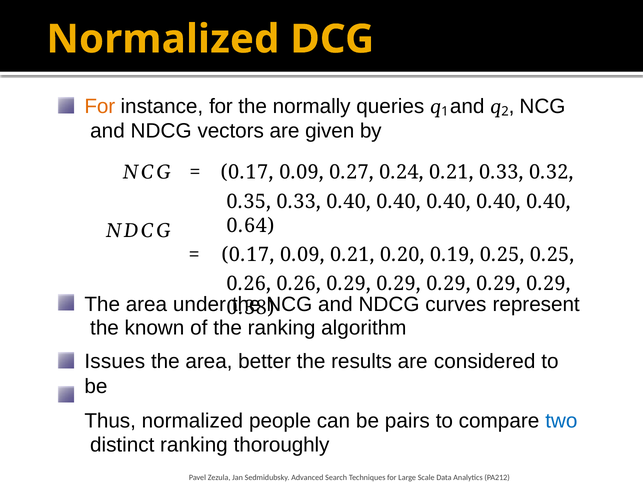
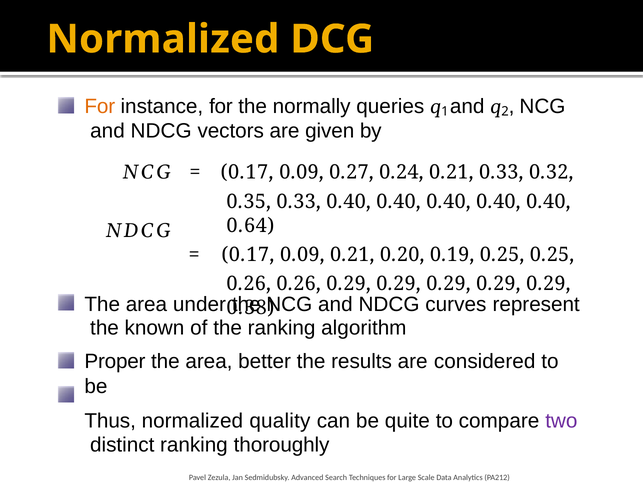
Issues: Issues -> Proper (115, 362)
people: people -> quality (280, 421)
pairs: pairs -> quite (407, 421)
two colour: blue -> purple (561, 421)
